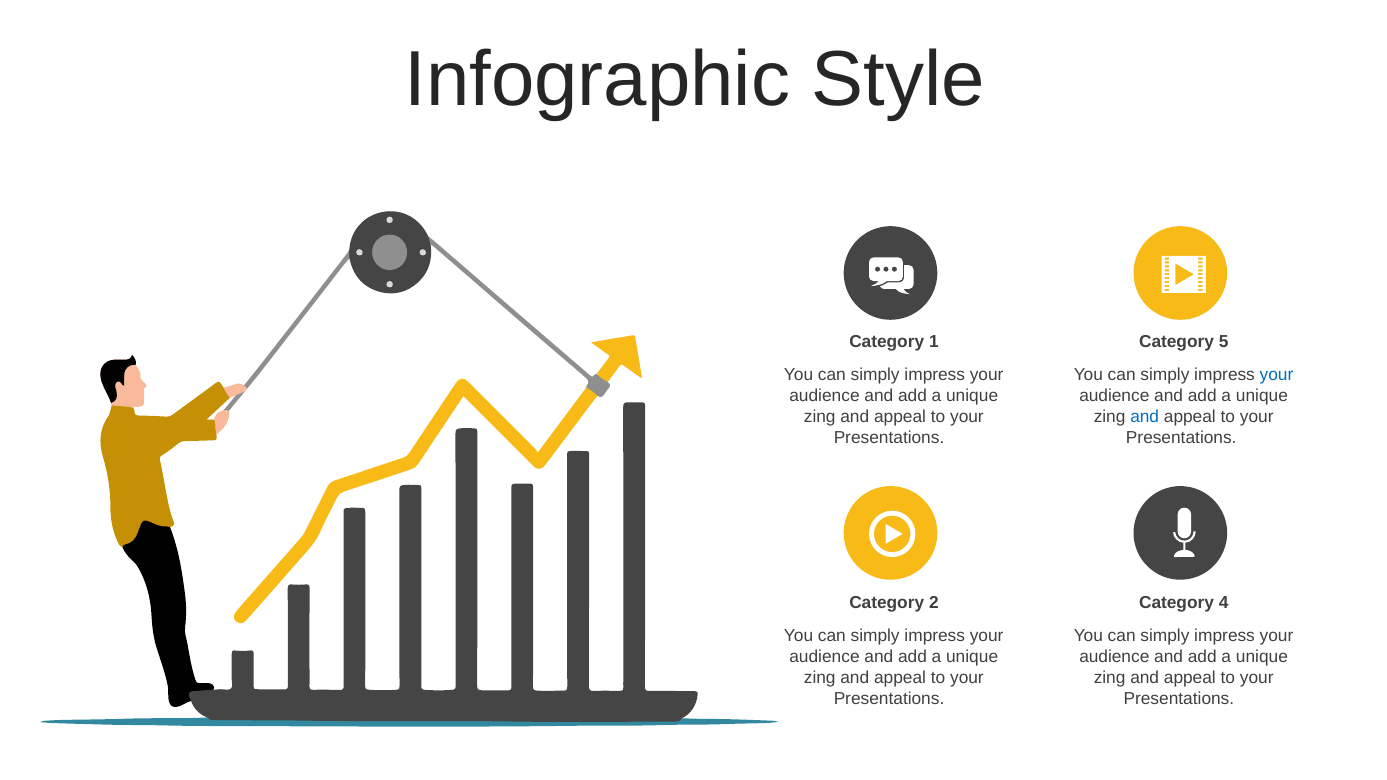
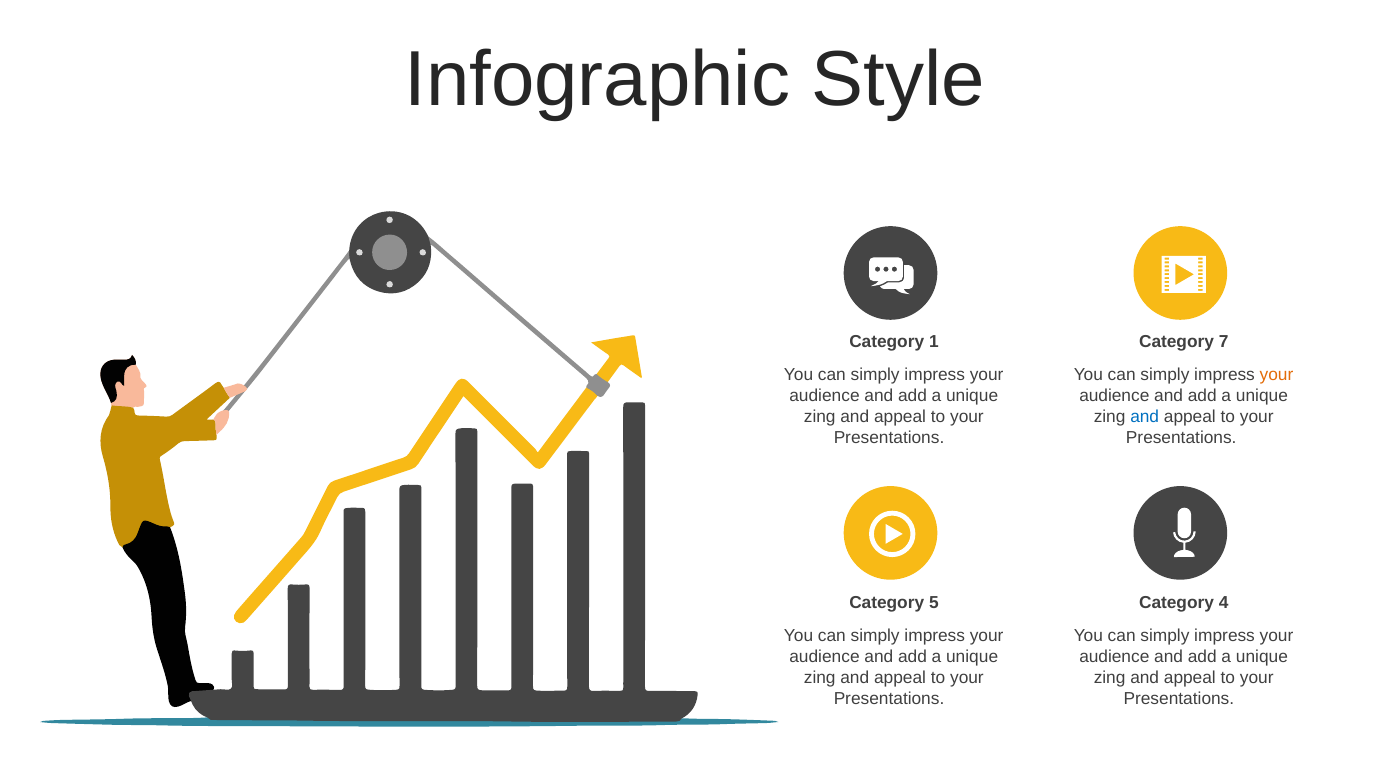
5: 5 -> 7 (1224, 342)
your colour: blue -> orange (1276, 375)
2: 2 -> 5 (934, 603)
